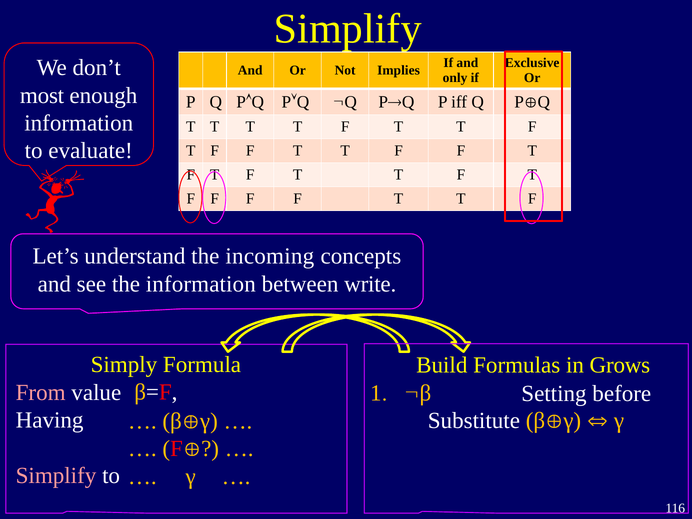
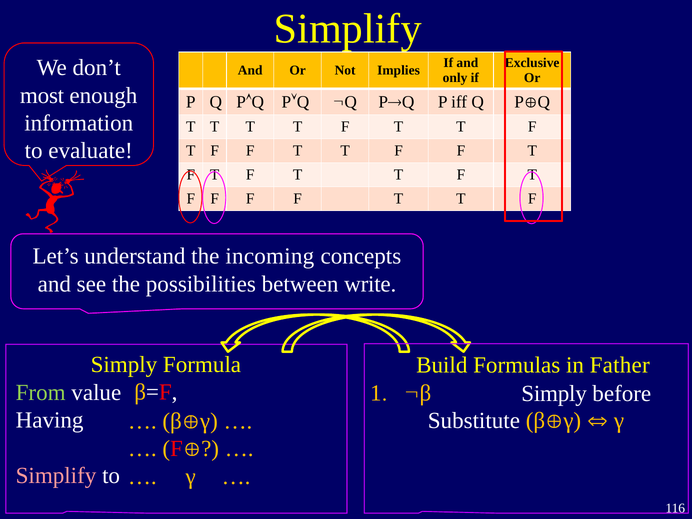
the information: information -> possibilities (201, 284)
Grows: Grows -> Father (620, 365)
From colour: pink -> light green (41, 393)
Setting: Setting -> Simply (554, 393)
